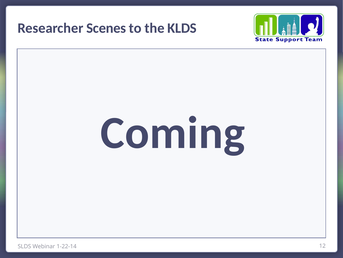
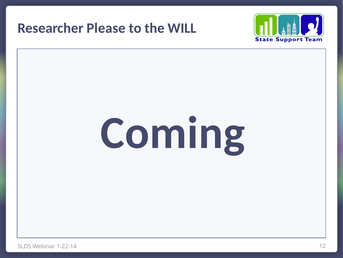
Scenes: Scenes -> Please (106, 28)
KLDS: KLDS -> WILL (182, 28)
